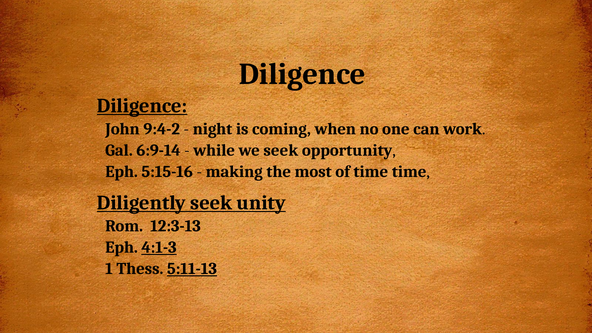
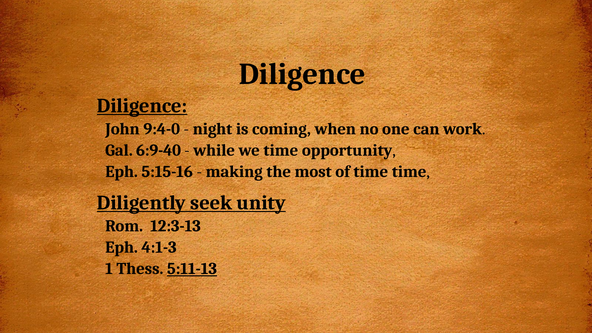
9:4-2: 9:4-2 -> 9:4-0 (162, 129)
6:9-14: 6:9-14 -> 6:9-40 (159, 150)
we seek: seek -> time (281, 150)
4:1-3 underline: present -> none (159, 247)
